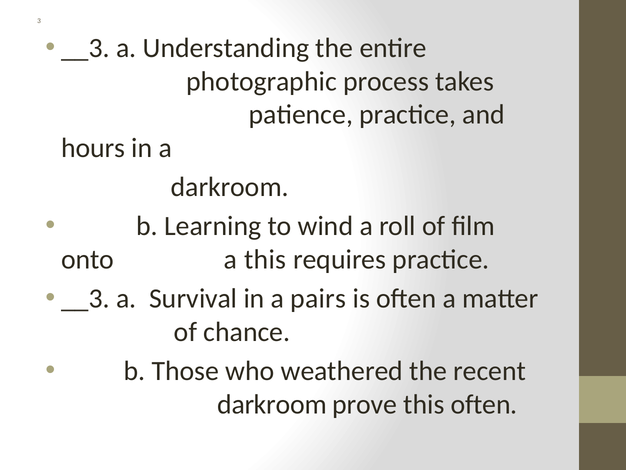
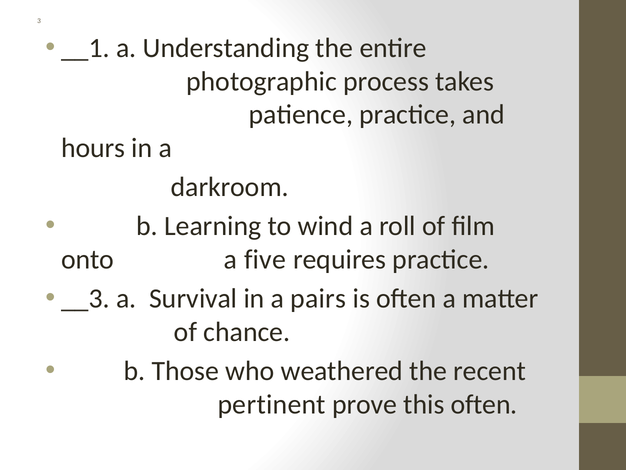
__3: __3 -> __1 (85, 48)
a this: this -> five (265, 259)
darkroom: darkroom -> pertinent (272, 404)
